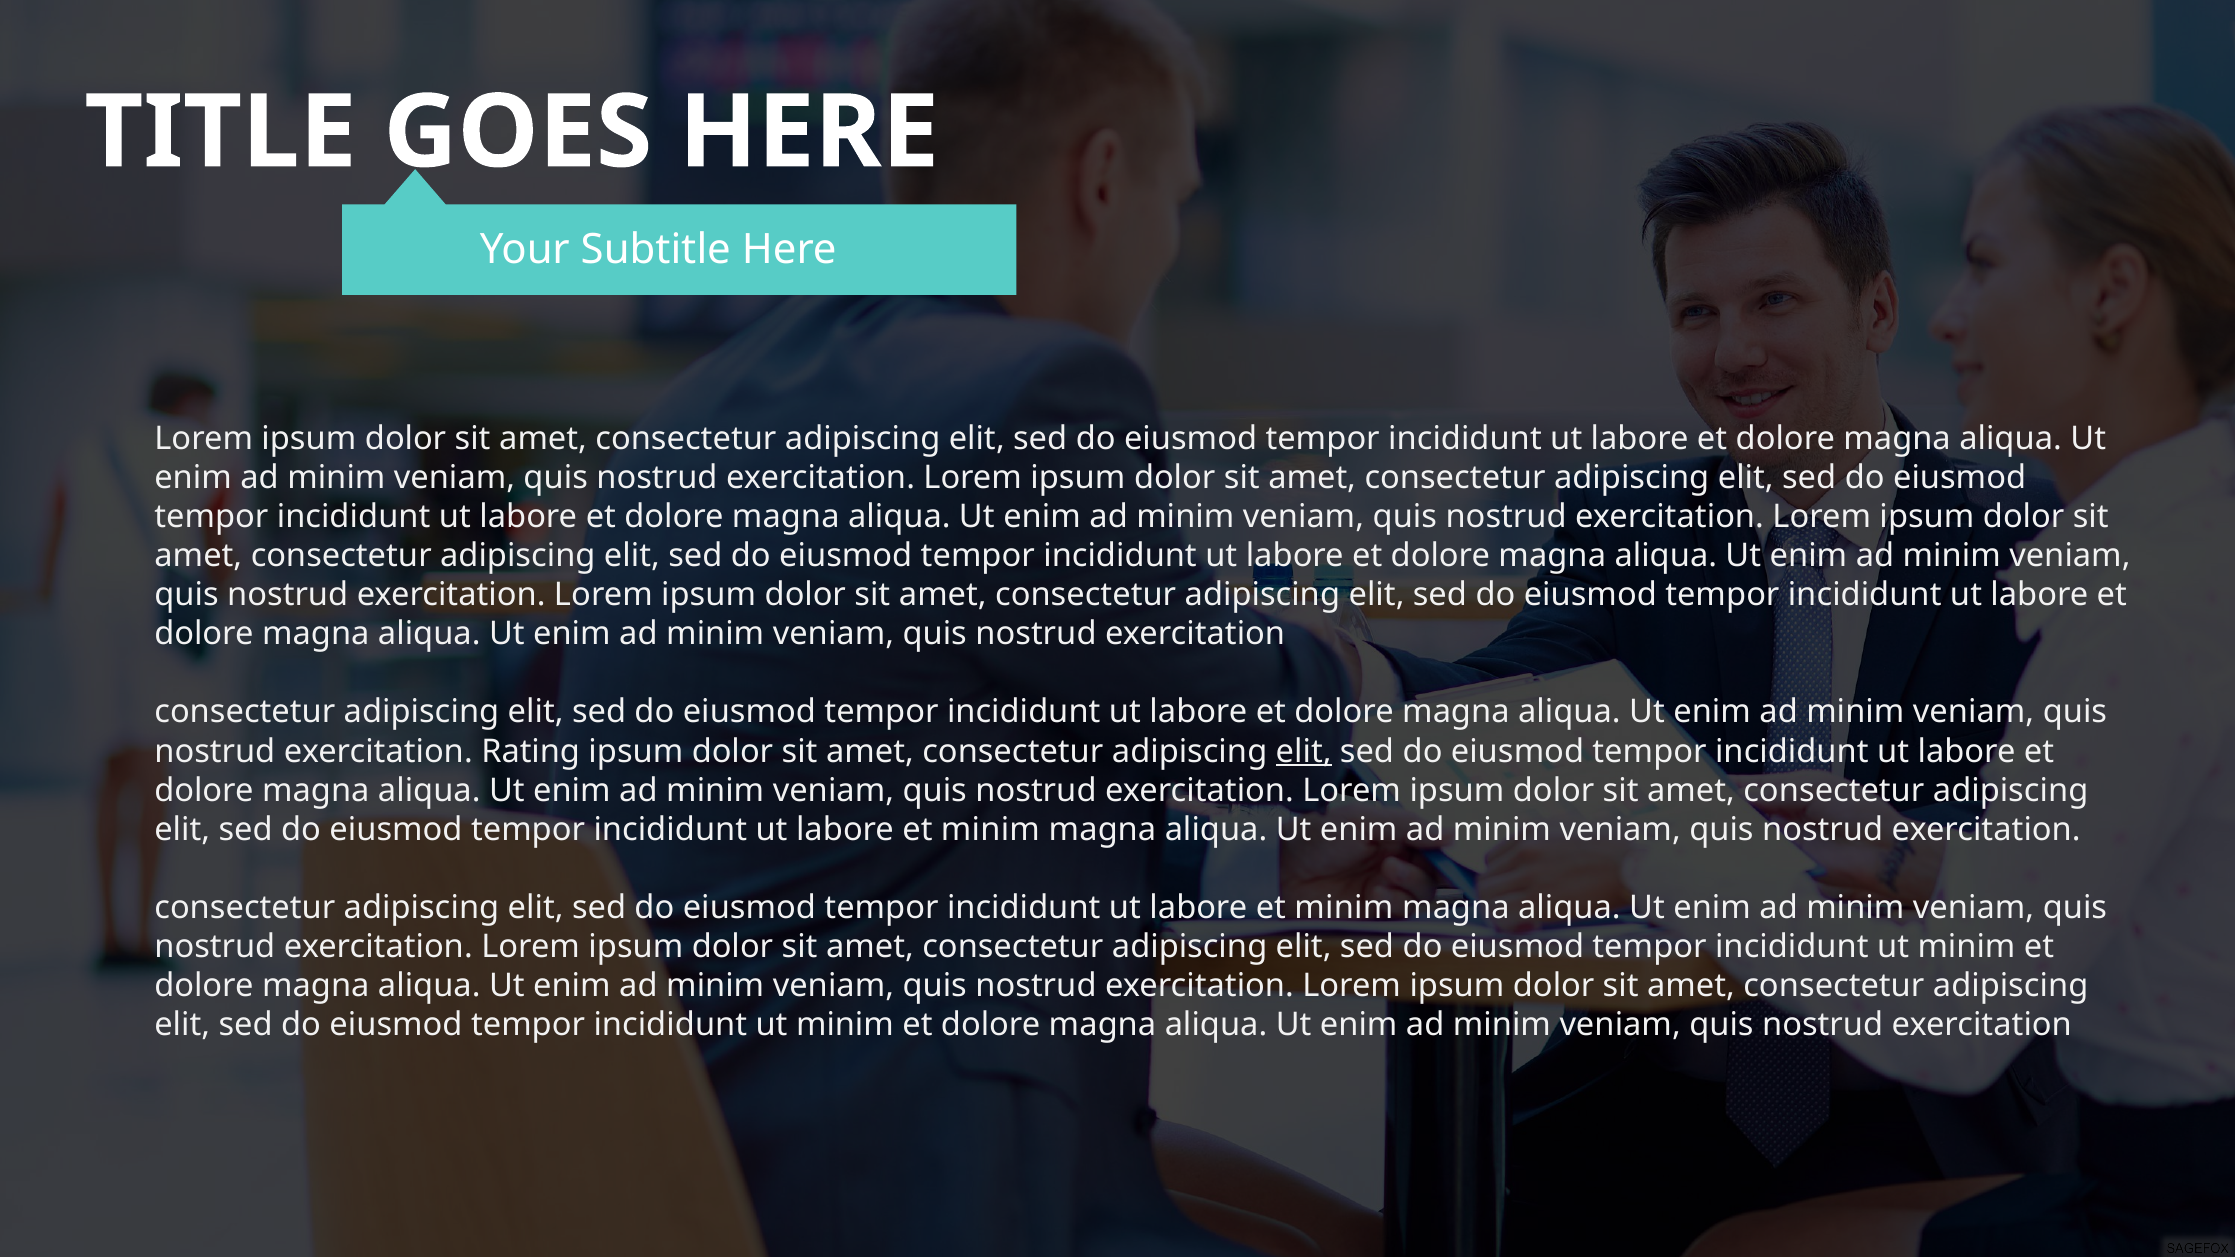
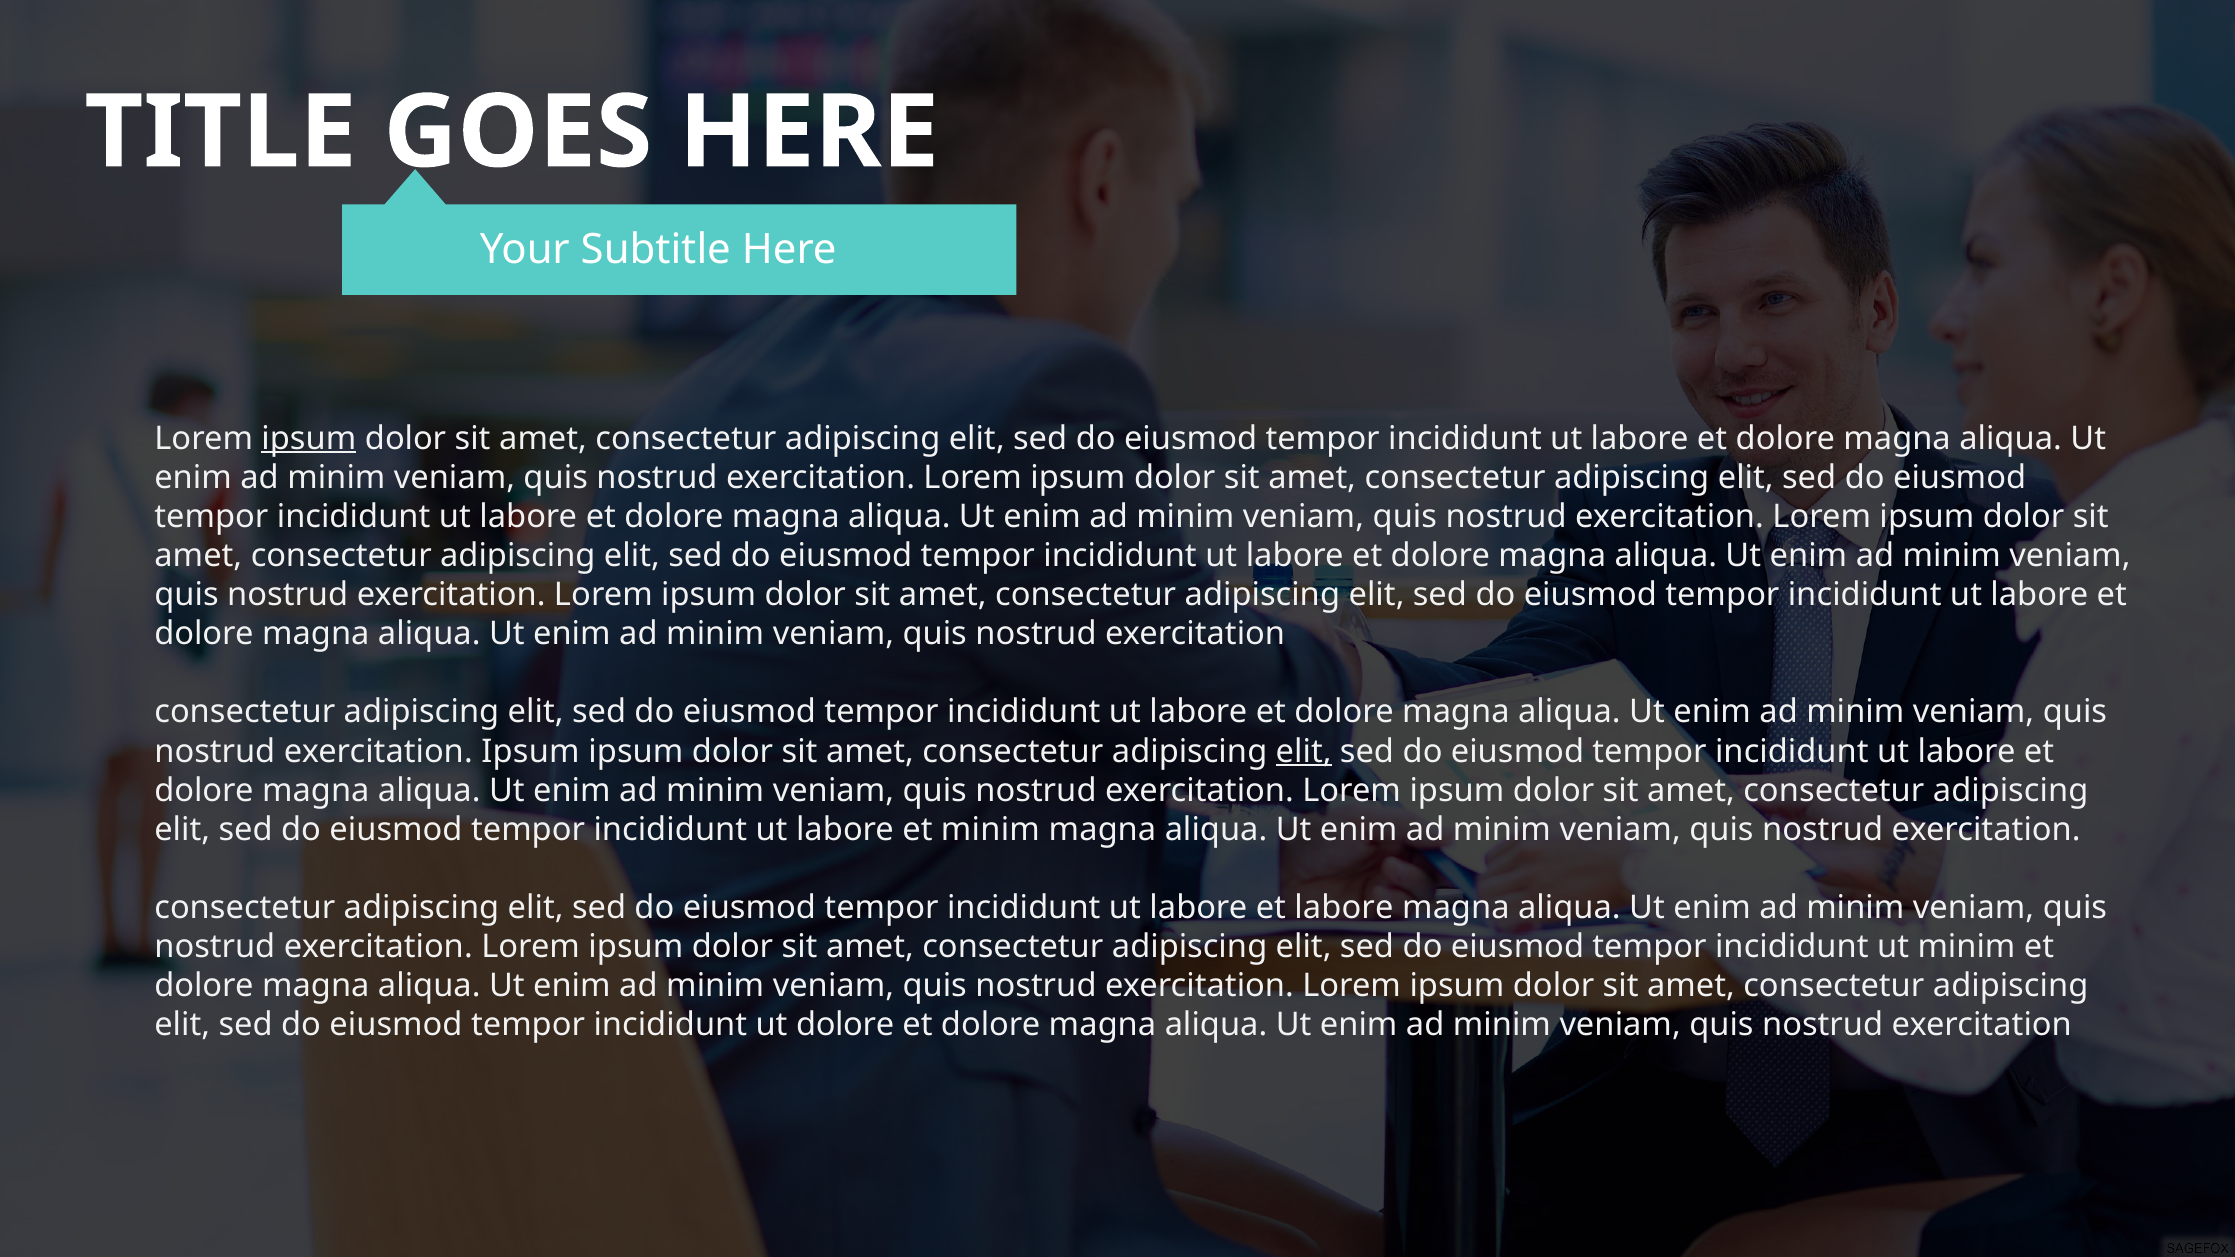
ipsum underline: none -> present (309, 438)
exercitation Rating: Rating -> Ipsum (531, 751)
minim: minim -> labore (1344, 908)
minim: minim -> dolore (845, 1025)
